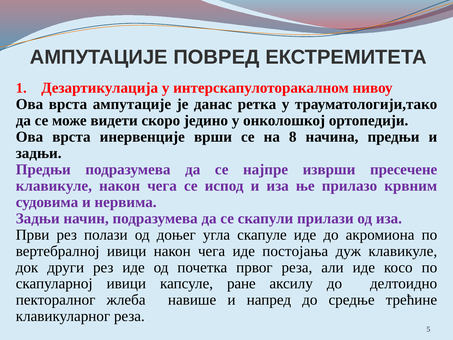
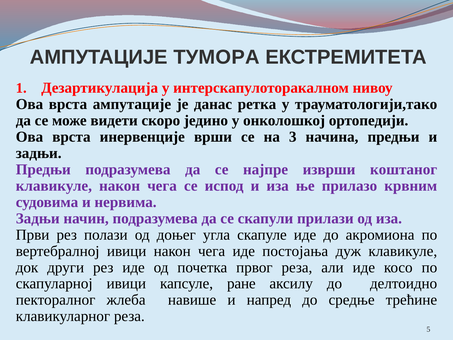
ПОВРЕД: ПОВРЕД -> ТУМОРА (216, 57)
8: 8 -> 3 (293, 137)
пресечене: пресечене -> коштаног (404, 169)
